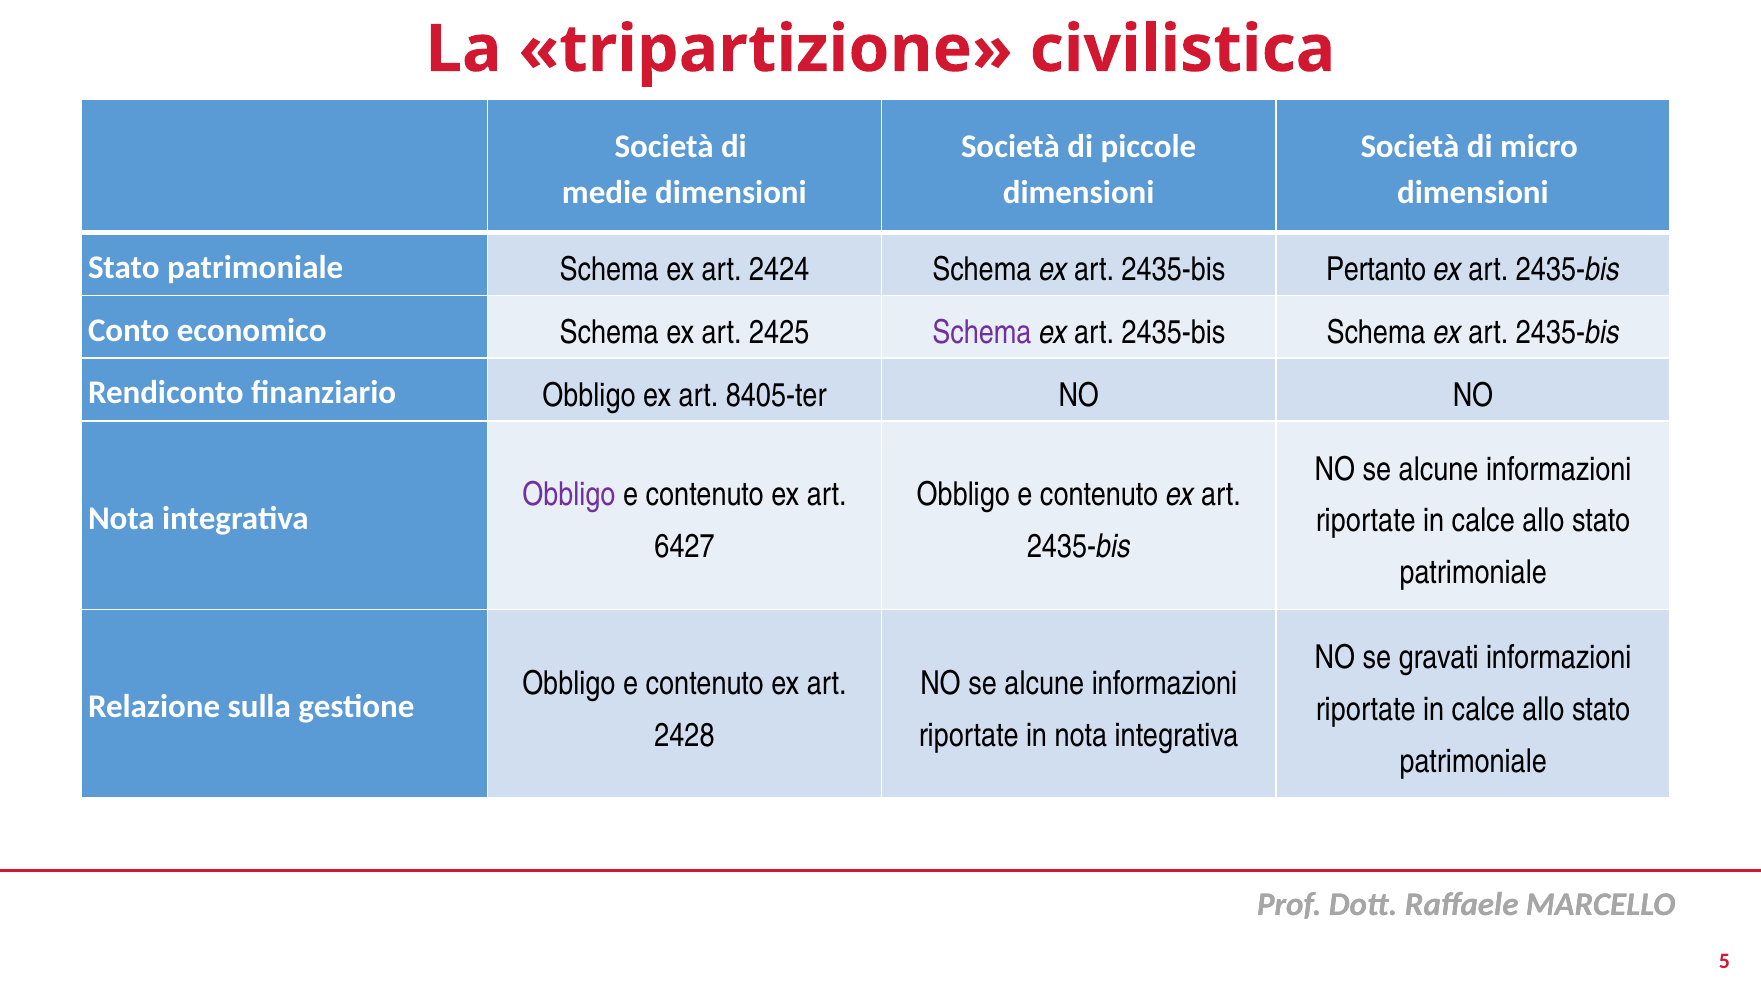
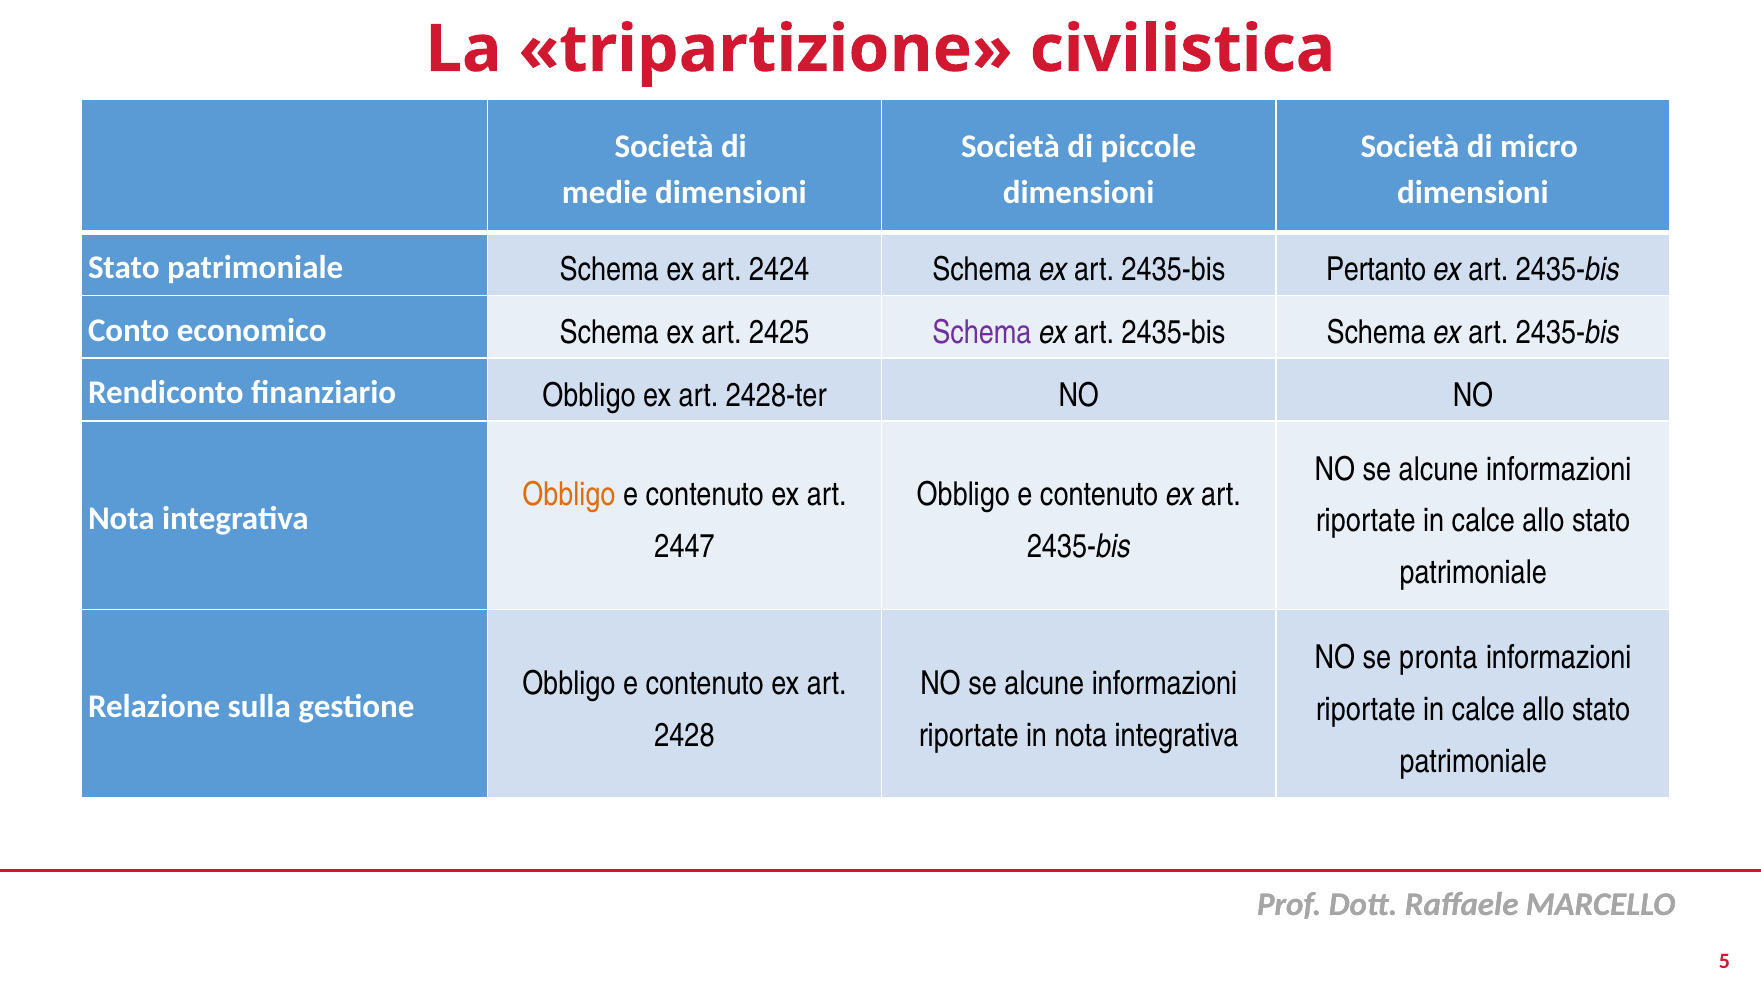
8405-ter: 8405-ter -> 2428-ter (776, 396)
Obbligo colour: purple -> orange (569, 495)
6427: 6427 -> 2447 (685, 547)
gravati: gravati -> pronta (1438, 658)
